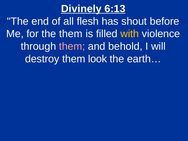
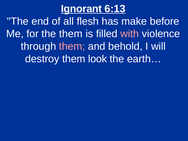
Divinely: Divinely -> Ignorant (81, 9)
shout: shout -> make (134, 21)
with colour: yellow -> pink (130, 34)
